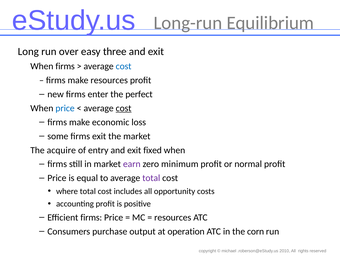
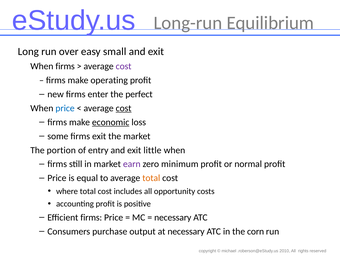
three: three -> small (115, 51)
cost colour: blue -> purple (124, 66)
make resources: resources -> operating (109, 80)
economic underline: none -> present (111, 122)
acquire: acquire -> portion (61, 150)
fixed: fixed -> little (152, 150)
total colour: purple -> orange (151, 178)
resources: resources -> necessary (173, 217)
at operation: operation -> necessary (186, 231)
